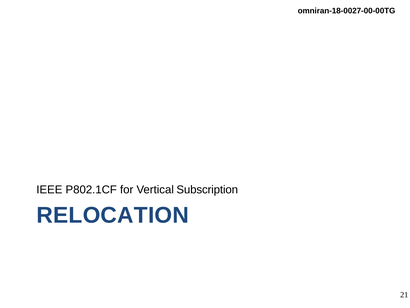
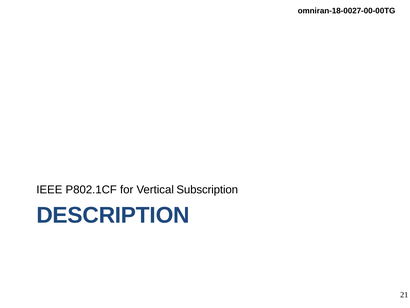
RELOCATION: RELOCATION -> DESCRIPTION (113, 215)
